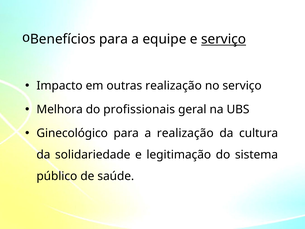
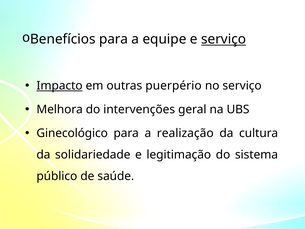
Impacto underline: none -> present (60, 86)
outras realização: realização -> puerpério (174, 86)
profissionais: profissionais -> intervenções (139, 109)
